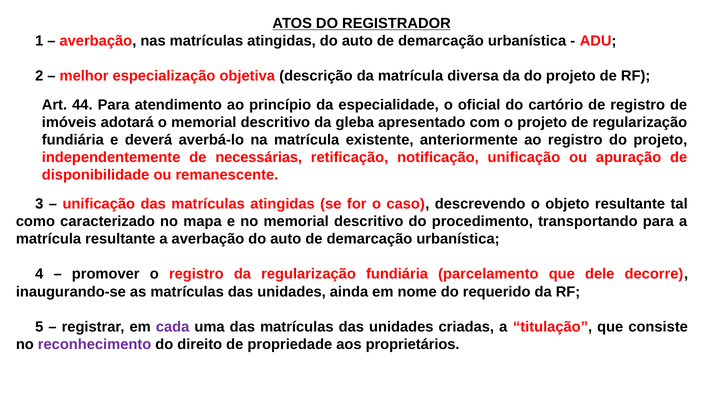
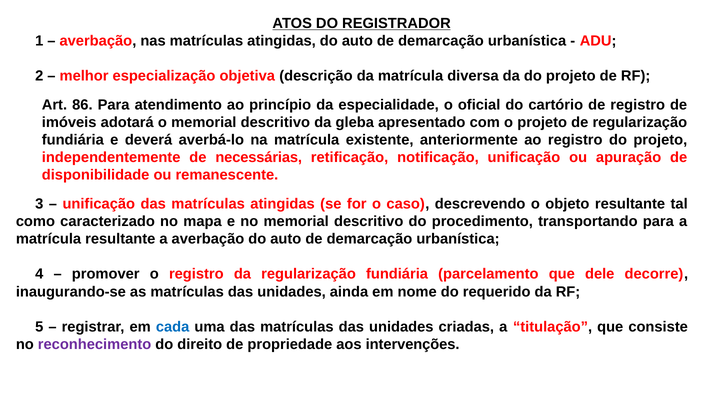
44: 44 -> 86 (82, 105)
cada colour: purple -> blue (173, 327)
proprietários: proprietários -> intervenções (413, 345)
